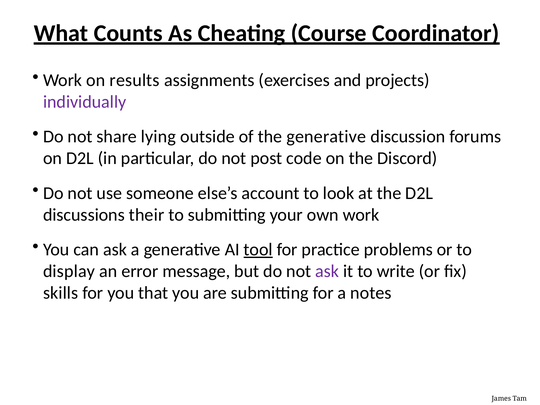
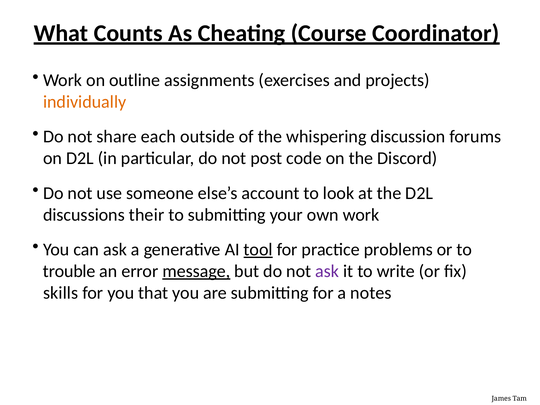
results: results -> outline (135, 80)
individually colour: purple -> orange (85, 102)
lying: lying -> each (158, 137)
the generative: generative -> whispering (326, 137)
display: display -> trouble (69, 271)
message underline: none -> present (196, 271)
